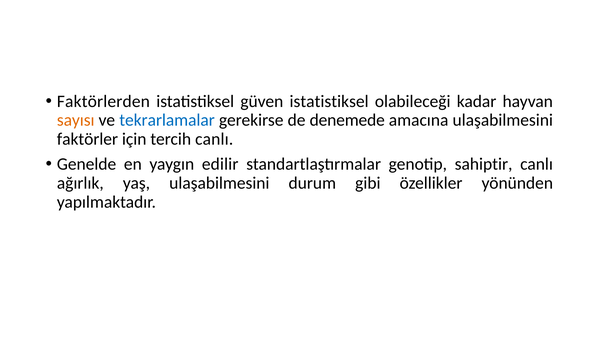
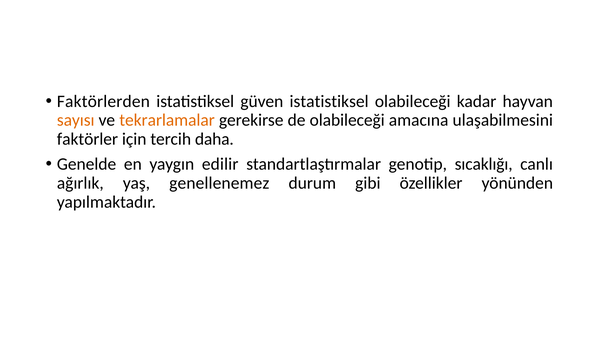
tekrarlamalar colour: blue -> orange (167, 120)
de denemede: denemede -> olabileceği (347, 120)
tercih canlı: canlı -> daha (214, 139)
sahiptir: sahiptir -> sıcaklığı (484, 164)
yaş ulaşabilmesini: ulaşabilmesini -> genellenemez (219, 183)
